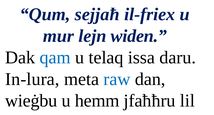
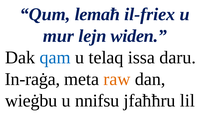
sejjaħ: sejjaħ -> lemaħ (97, 14)
In-lura: In-lura -> In-raġa (32, 79)
raw colour: blue -> orange (117, 79)
hemm: hemm -> nnifsu (97, 101)
